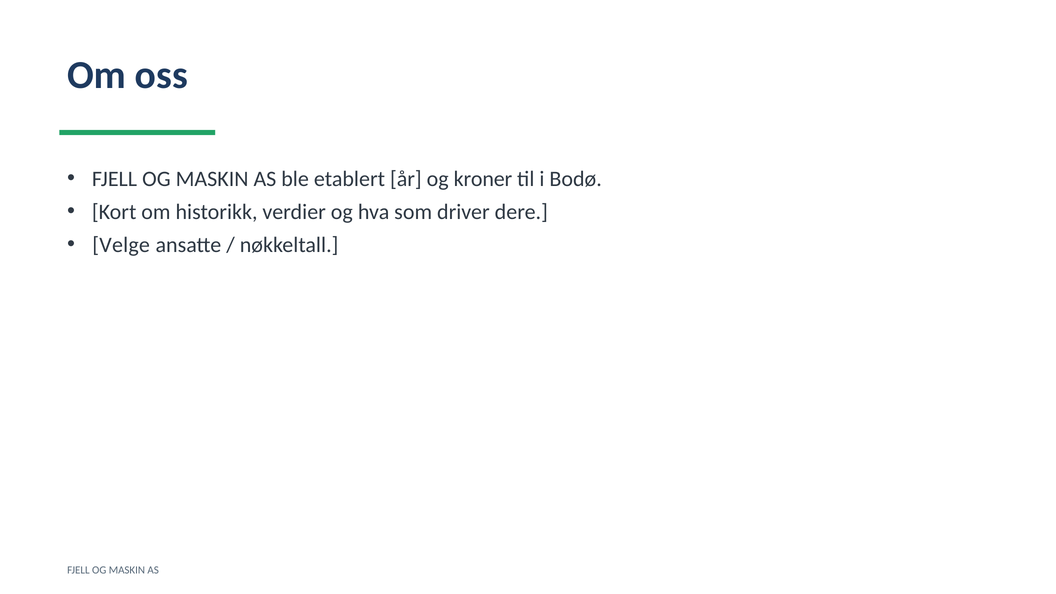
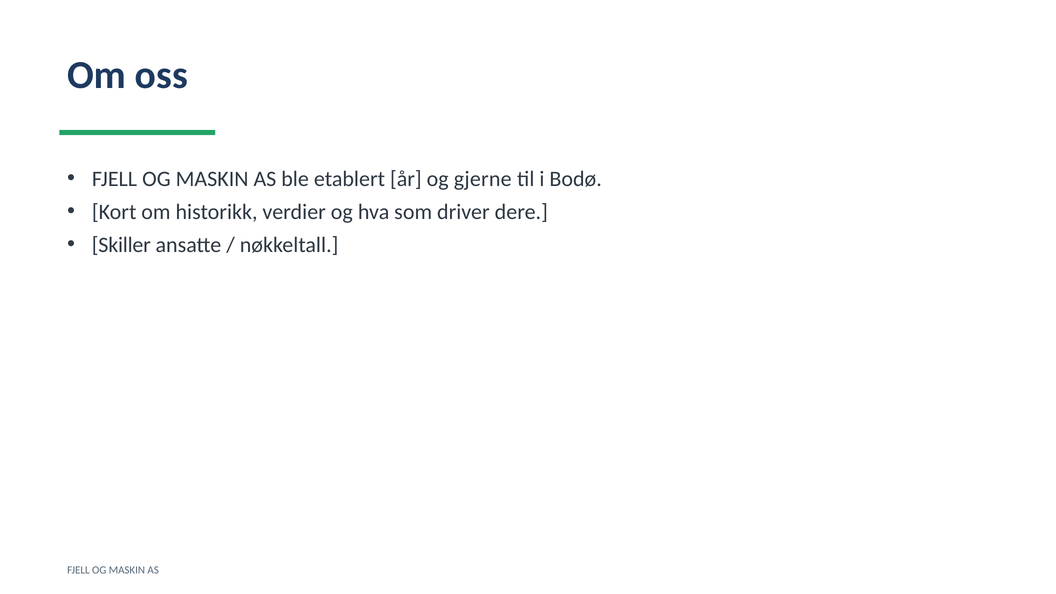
kroner: kroner -> gjerne (483, 179)
Velge: Velge -> Skiller (121, 245)
